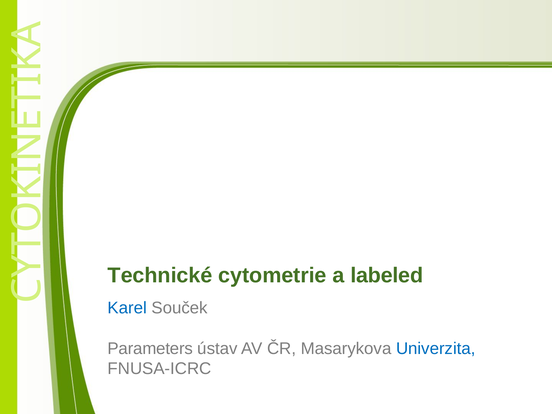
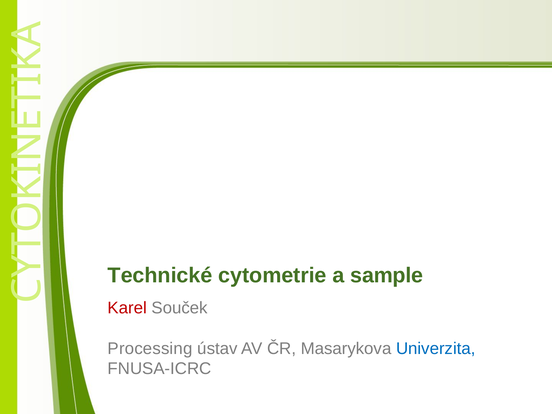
labeled: labeled -> sample (387, 275)
Karel colour: blue -> red (127, 308)
Parameters: Parameters -> Processing (150, 348)
